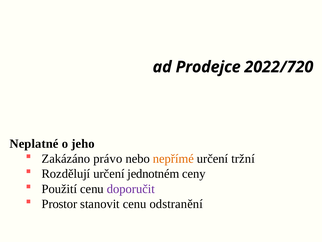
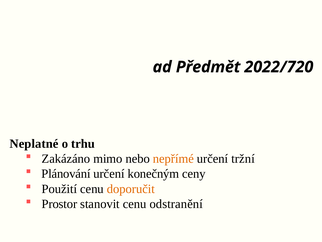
Prodejce: Prodejce -> Předmět (208, 67)
jeho: jeho -> trhu (83, 143)
právo: právo -> mimo (108, 158)
Rozdělují: Rozdělují -> Plánování (66, 173)
jednotném: jednotném -> konečným (153, 173)
doporučit colour: purple -> orange (131, 189)
